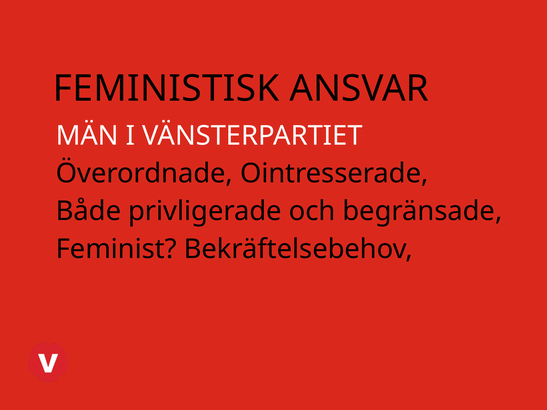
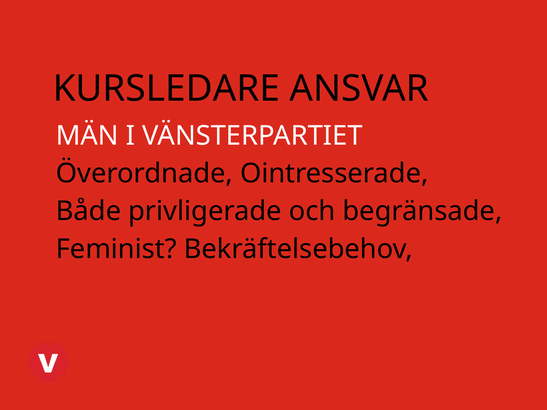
FEMINISTISK: FEMINISTISK -> KURSLEDARE (166, 89)
